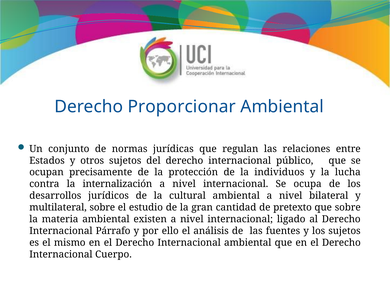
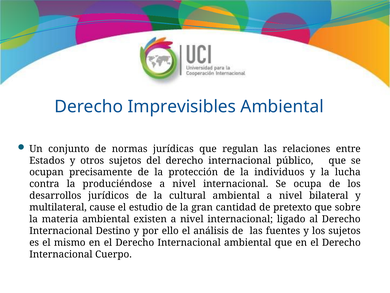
Proporcionar: Proporcionar -> Imprevisibles (182, 106)
internalización: internalización -> produciéndose (117, 184)
multilateral sobre: sobre -> cause (102, 207)
Párrafo: Párrafo -> Destino (113, 230)
